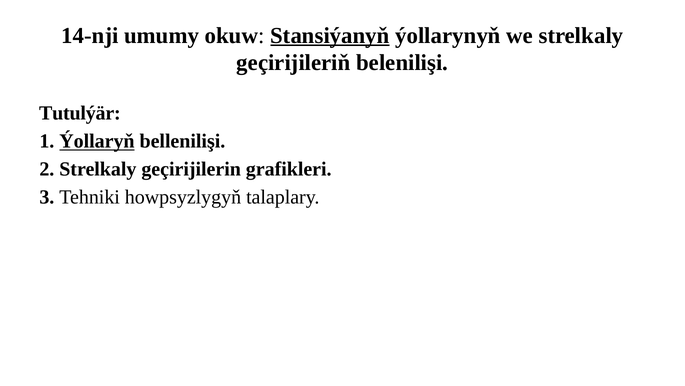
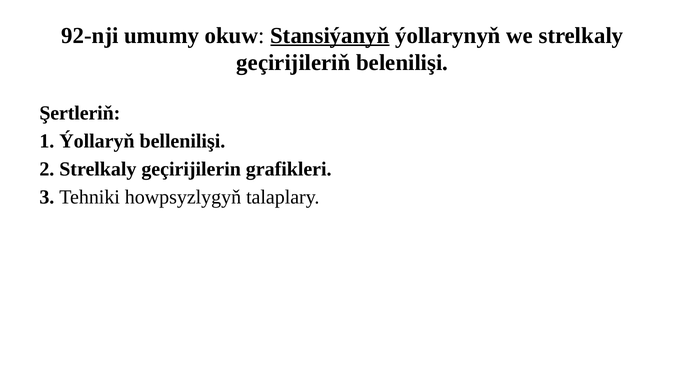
14-nji: 14-nji -> 92-nji (90, 35)
Tutulýär: Tutulýär -> Şertleriň (80, 113)
Ýollaryň underline: present -> none (97, 141)
